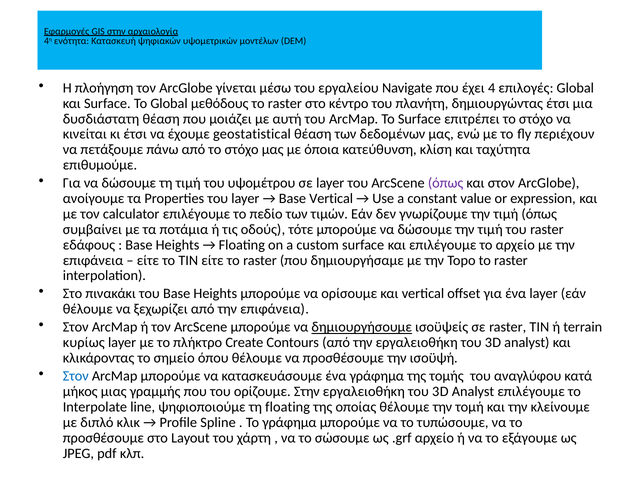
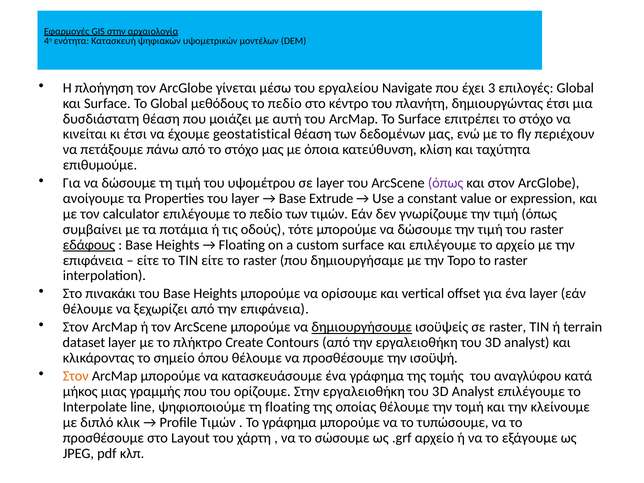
4: 4 -> 3 (492, 88)
raster: raster -> πεδίο (285, 103)
Base Vertical: Vertical -> Extrude (331, 199)
εδάφους underline: none -> present (89, 245)
κυρίως: κυρίως -> dataset (84, 343)
Στον colour: blue -> orange (76, 376)
Profile Spline: Spline -> Τιμών (218, 422)
